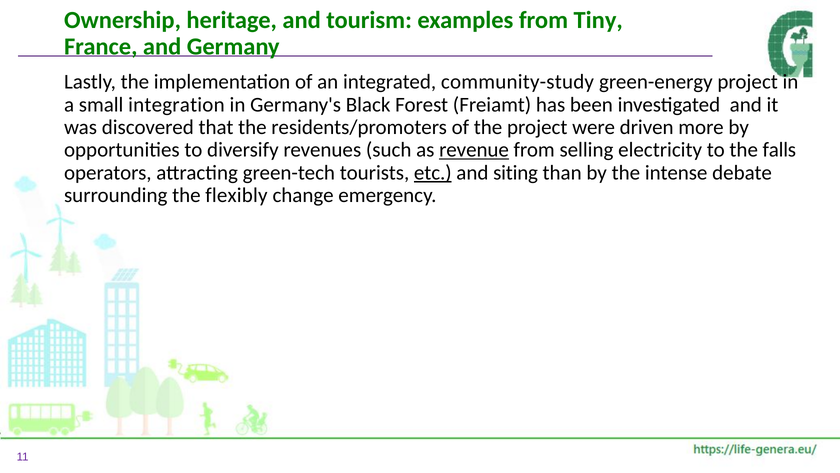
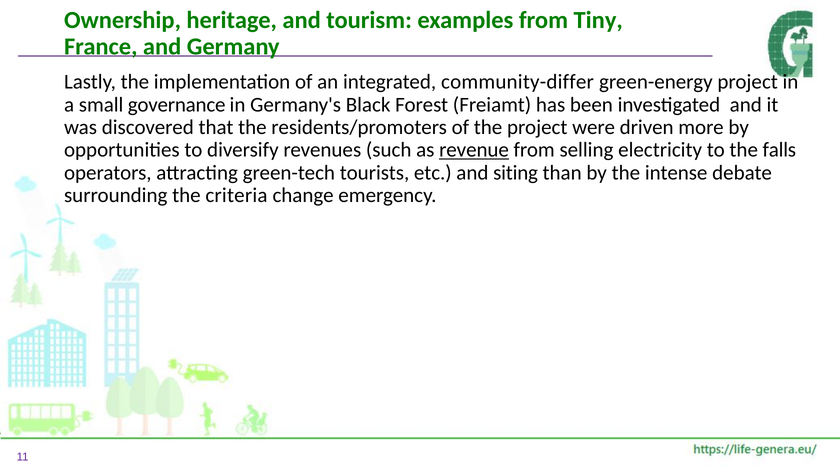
community-study: community-study -> community-differ (517, 82)
integration: integration -> governance (177, 104)
etc underline: present -> none (433, 172)
flexibly: flexibly -> criteria (236, 195)
